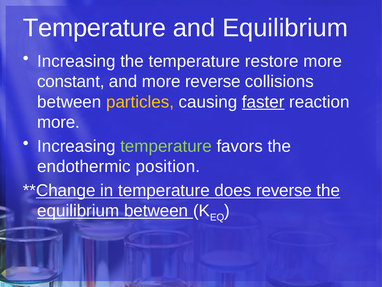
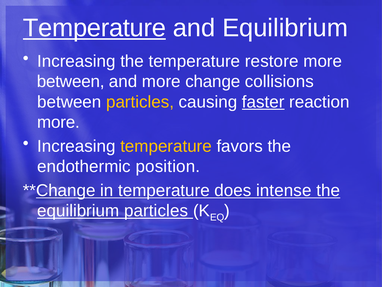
Temperature underline: none -> present (94, 28)
constant: constant -> between (71, 81)
more reverse: reverse -> change (213, 81)
temperature colour: light green -> yellow (166, 146)
does reverse: reverse -> intense (284, 190)
equilibrium between: between -> particles (156, 210)
